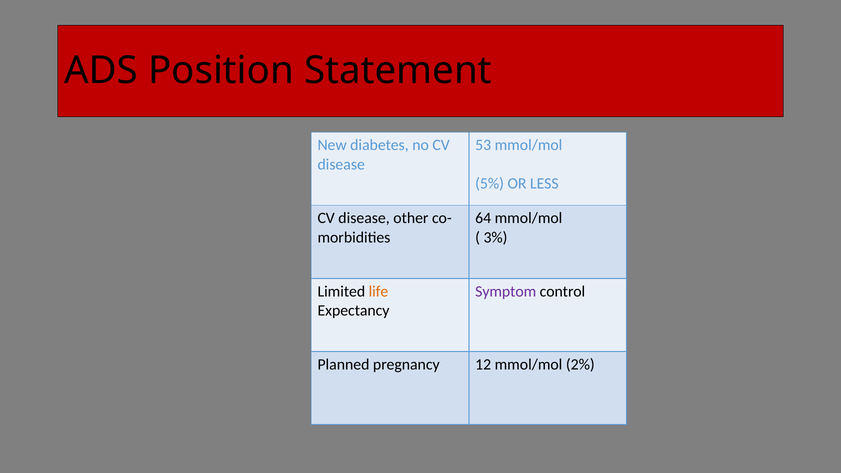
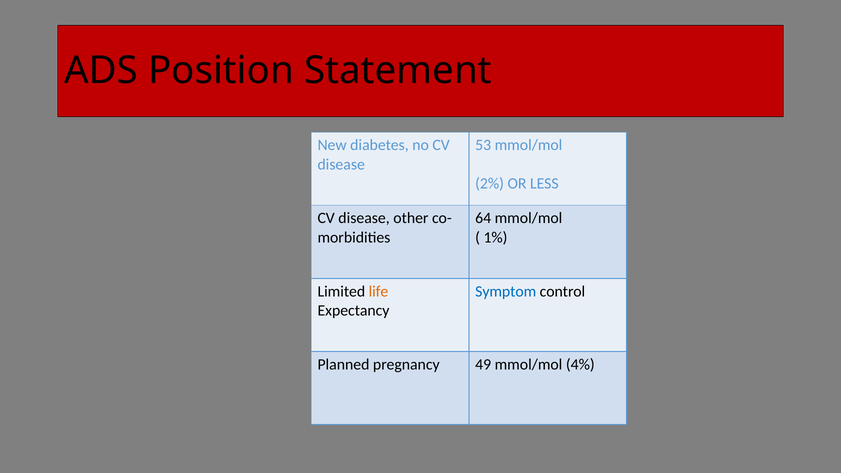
5%: 5% -> 2% (490, 184)
3%: 3% -> 1% (496, 238)
Symptom colour: purple -> blue (506, 291)
12: 12 -> 49 (483, 365)
2%: 2% -> 4% (580, 365)
